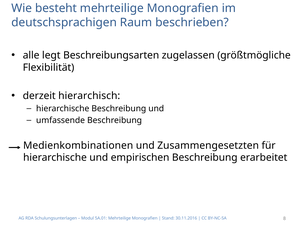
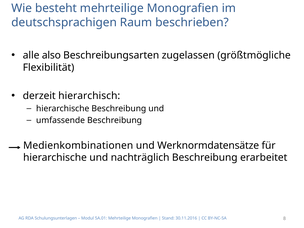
legt: legt -> also (51, 55)
Zusammengesetzten: Zusammengesetzten -> Werknormdatensätze (208, 145)
empirischen: empirischen -> nachträglich (140, 158)
